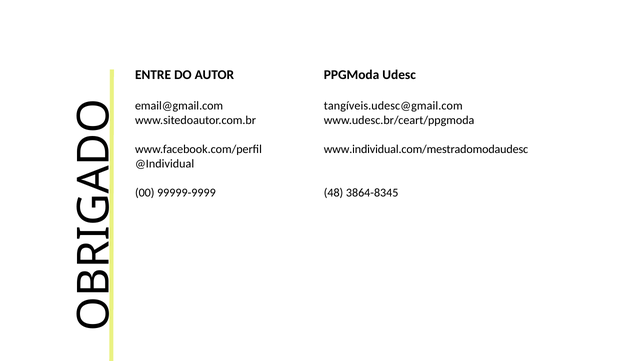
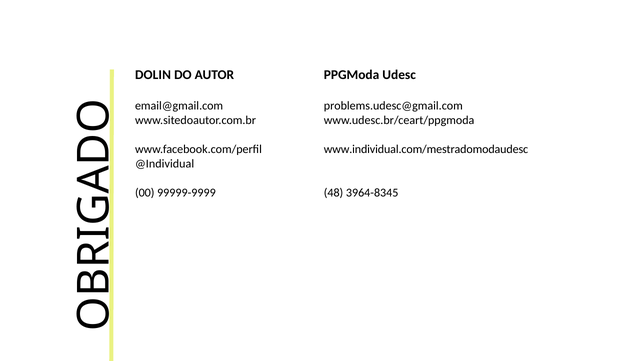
ENTRE: ENTRE -> DOLIN (153, 75)
tangíveis.udesc@gmail.com: tangíveis.udesc@gmail.com -> problems.udesc@gmail.com (393, 106)
3864-8345: 3864-8345 -> 3964-8345 (372, 193)
